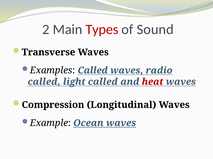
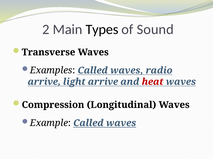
Types colour: red -> black (102, 30)
called: called -> arrive (44, 82)
light called: called -> arrive (103, 82)
Example Ocean: Ocean -> Called (88, 124)
